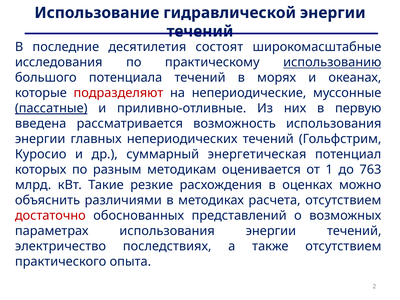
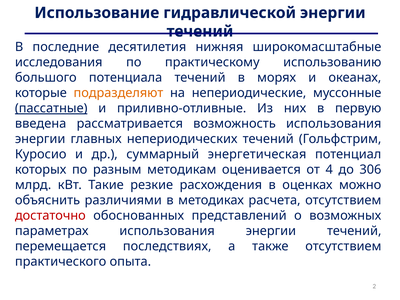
состоят: состоят -> нижняя (219, 47)
использованию underline: present -> none (332, 62)
подразделяют colour: red -> orange (118, 93)
1: 1 -> 4 (329, 170)
763: 763 -> 306 (370, 170)
электричество: электричество -> перемещается (61, 246)
